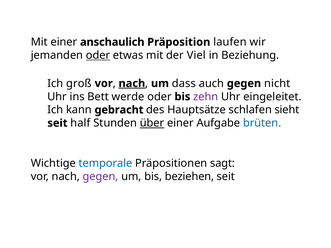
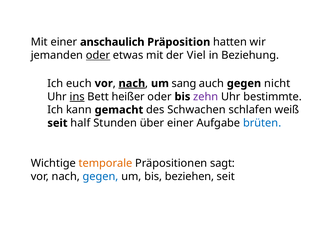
laufen: laufen -> hatten (230, 42)
groß: groß -> euch (79, 83)
dass: dass -> sang (184, 83)
ins underline: none -> present (77, 97)
werde: werde -> heißer (128, 97)
eingeleitet: eingeleitet -> bestimmte (273, 97)
gebracht: gebracht -> gemacht (119, 110)
Hauptsätze: Hauptsätze -> Schwachen (197, 110)
sieht: sieht -> weiß (287, 110)
über underline: present -> none (152, 123)
temporale colour: blue -> orange (106, 163)
gegen colour: purple -> blue (101, 177)
